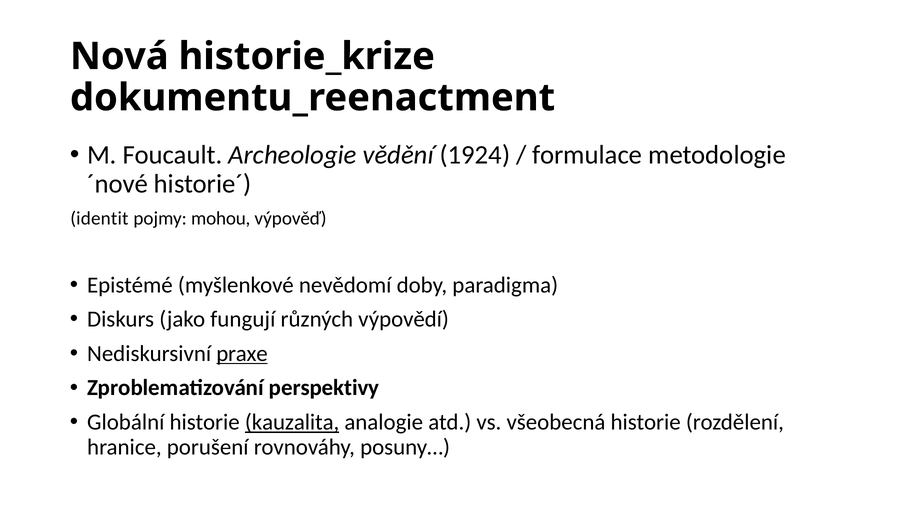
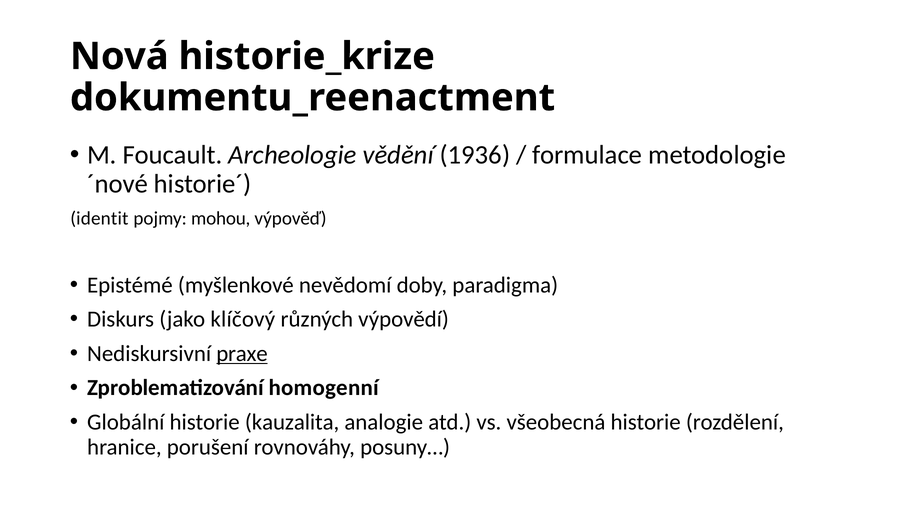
1924: 1924 -> 1936 (475, 155)
fungují: fungují -> klíčový (243, 319)
perspektivy: perspektivy -> homogenní (324, 388)
kauzalita underline: present -> none (292, 422)
